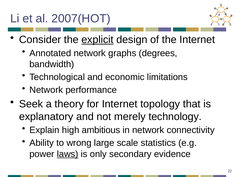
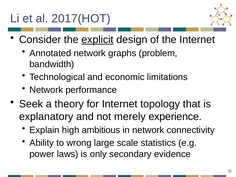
2007(HOT: 2007(HOT -> 2017(HOT (81, 19)
degrees: degrees -> problem (158, 53)
technology: technology -> experience (175, 117)
laws underline: present -> none (68, 154)
